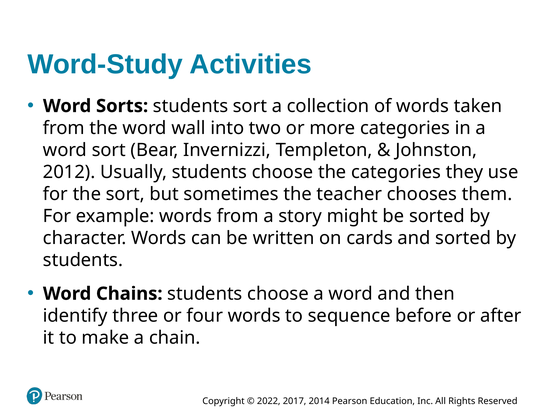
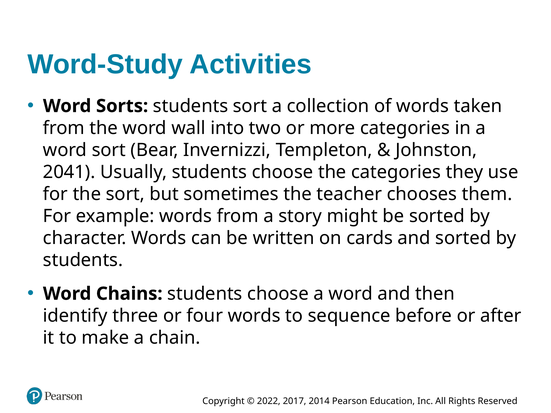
2012: 2012 -> 2041 (69, 172)
